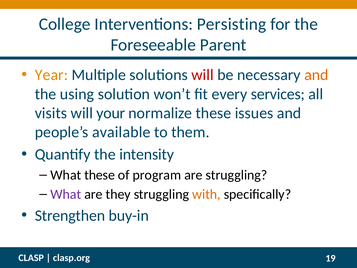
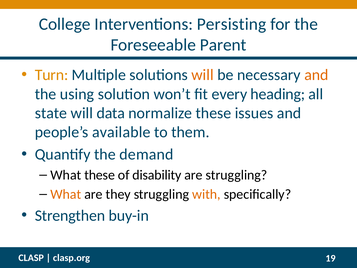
Year: Year -> Turn (52, 75)
will colour: red -> orange (203, 75)
services: services -> heading (278, 94)
visits: visits -> state (51, 113)
your: your -> data (111, 113)
intensity: intensity -> demand (146, 154)
program: program -> disability (157, 175)
What colour: purple -> orange (66, 194)
